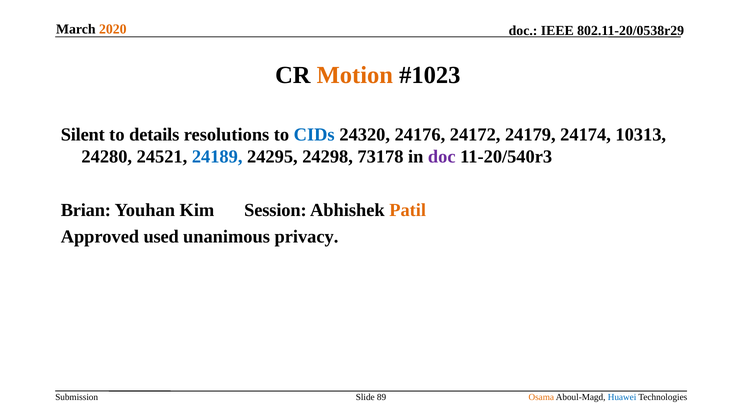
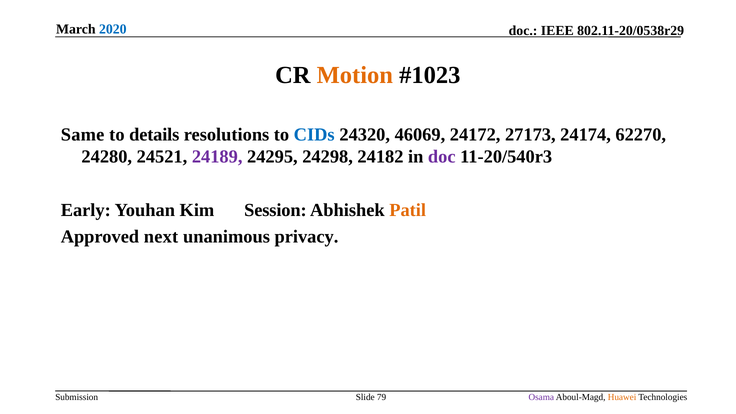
2020 colour: orange -> blue (113, 29)
Silent: Silent -> Same (83, 135)
24176: 24176 -> 46069 (420, 135)
24179: 24179 -> 27173 (530, 135)
10313: 10313 -> 62270 (641, 135)
24189 colour: blue -> purple (217, 157)
73178: 73178 -> 24182 (380, 157)
Brian: Brian -> Early (86, 210)
used: used -> next (161, 237)
89: 89 -> 79 (382, 397)
Osama colour: orange -> purple (541, 397)
Huawei colour: blue -> orange (622, 397)
